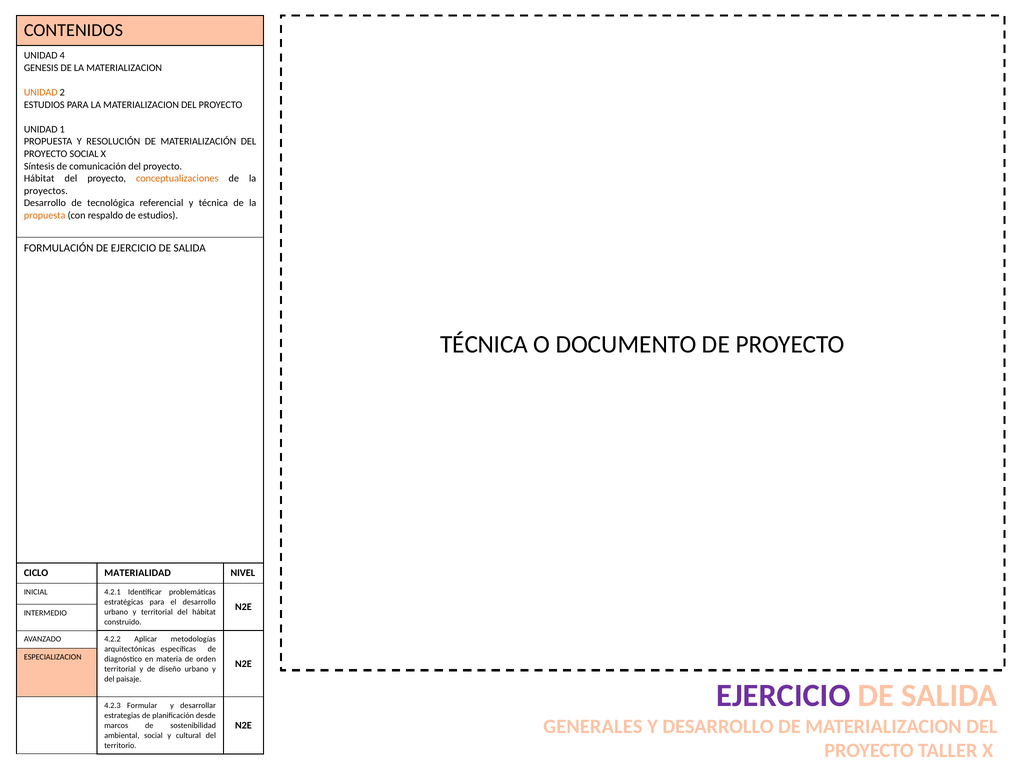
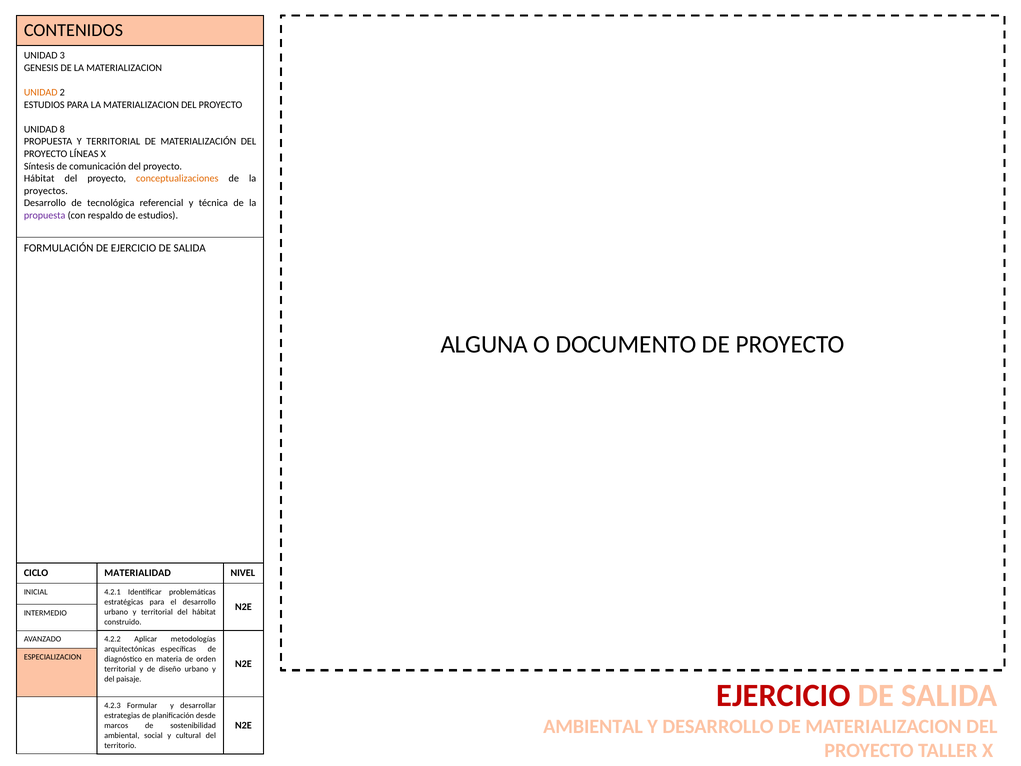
4: 4 -> 3 (62, 56)
1: 1 -> 8 (62, 129)
PROPUESTA Y RESOLUCIÓN: RESOLUCIÓN -> TERRITORIAL (113, 142)
PROYECTO SOCIAL: SOCIAL -> LÍNEAS (84, 154)
propuesta colour: orange -> purple (45, 215)
TÉCNICA: TÉCNICA -> ALGUNA (484, 344)
EJERCICIO colour: purple -> red (783, 695)
GENERALES: GENERALES -> AMBIENTAL (593, 726)
